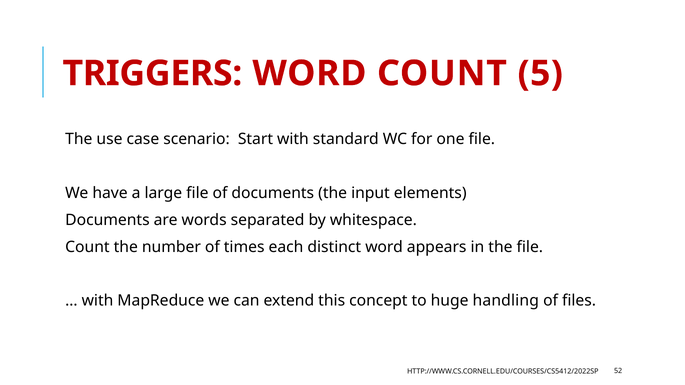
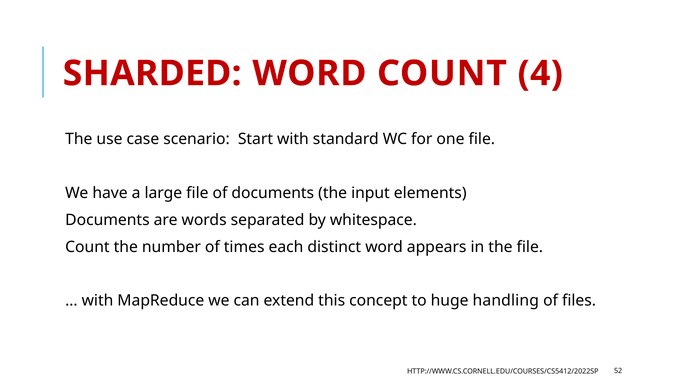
TRIGGERS: TRIGGERS -> SHARDED (152, 73)
5: 5 -> 4 (540, 73)
